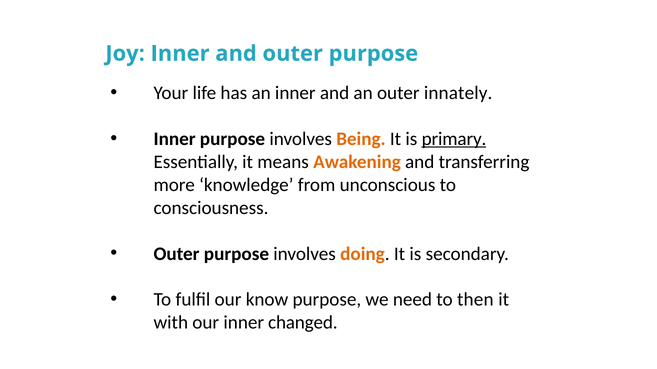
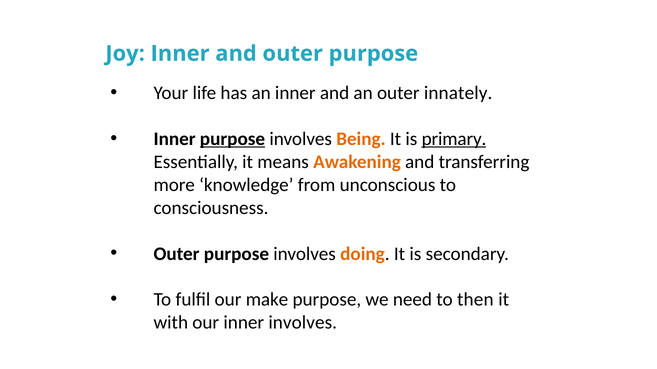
purpose underline: none -> present (232, 139)
know: know -> make (267, 300)
inner changed: changed -> involves (303, 323)
